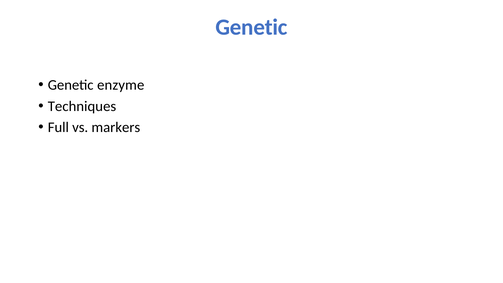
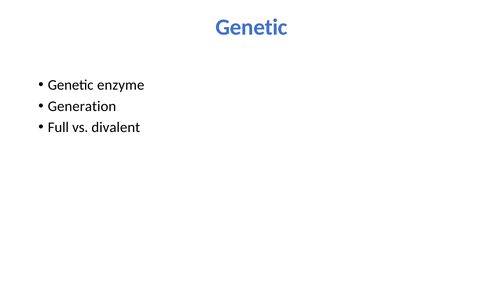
Techniques: Techniques -> Generation (82, 106)
markers: markers -> divalent (116, 127)
